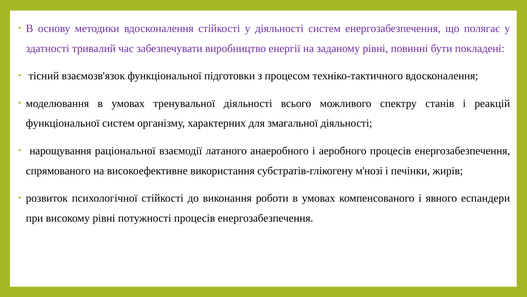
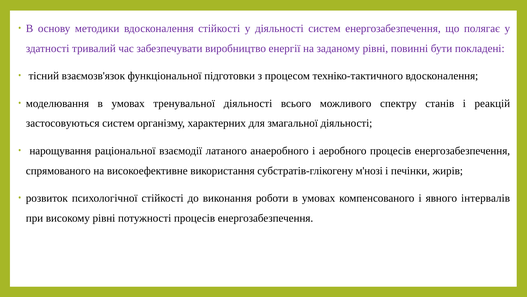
функціональної: функціональної -> застосовуються (63, 123)
еспандери: еспандери -> інтервалів (486, 198)
